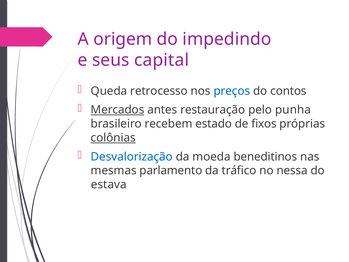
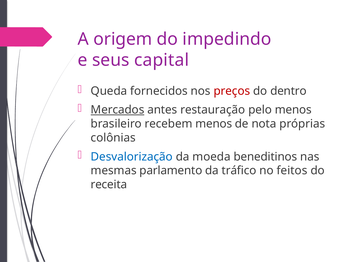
retrocesso: retrocesso -> fornecidos (159, 91)
preços colour: blue -> red (232, 91)
contos: contos -> dentro (288, 91)
pelo punha: punha -> menos (293, 110)
recebem estado: estado -> menos (214, 124)
fixos: fixos -> nota (264, 124)
colônias underline: present -> none (113, 138)
nessa: nessa -> feitos (292, 170)
estava: estava -> receita (109, 184)
